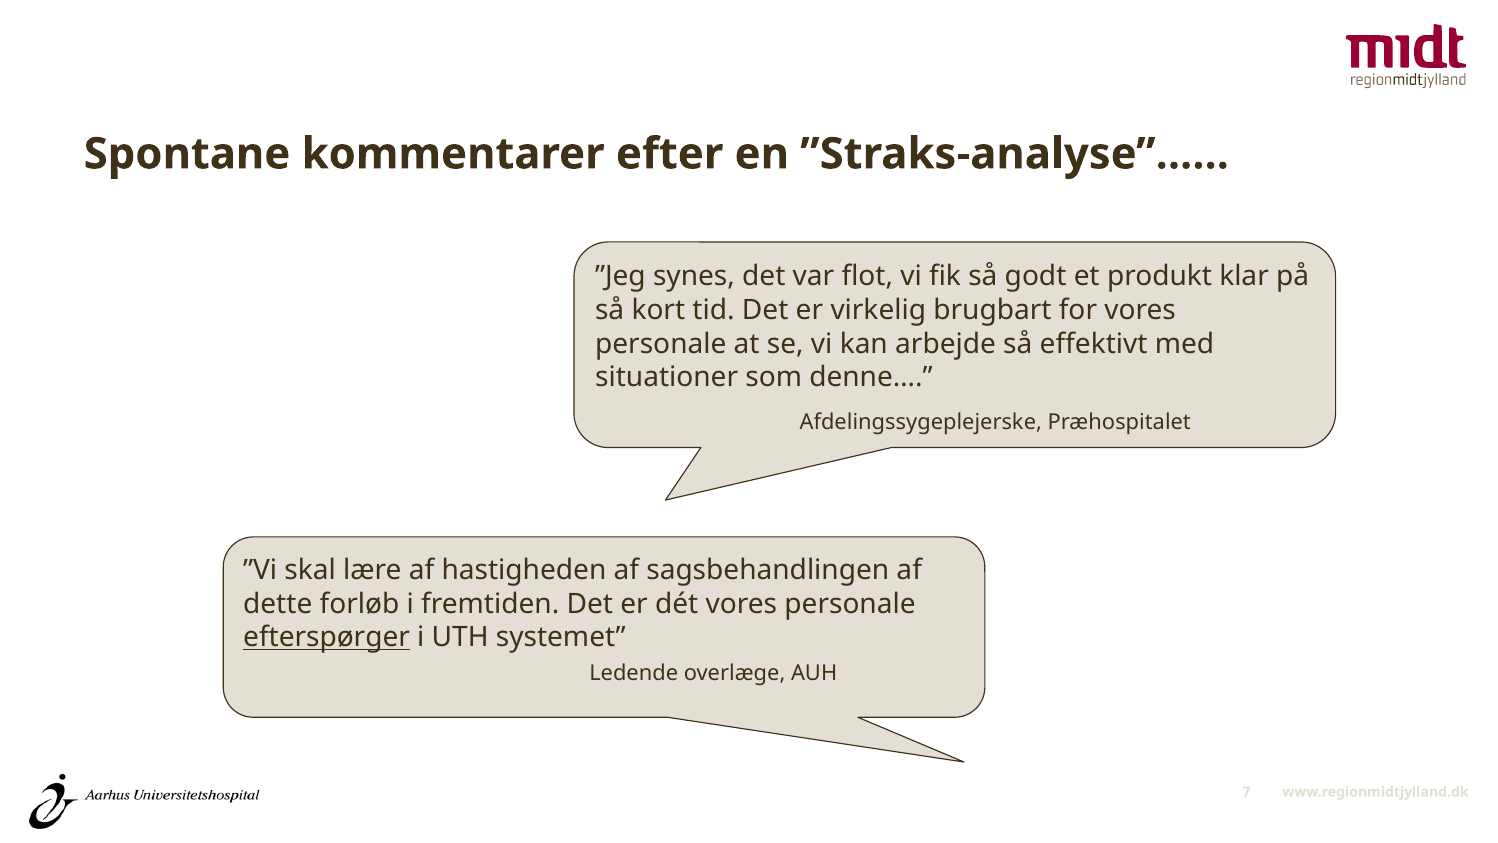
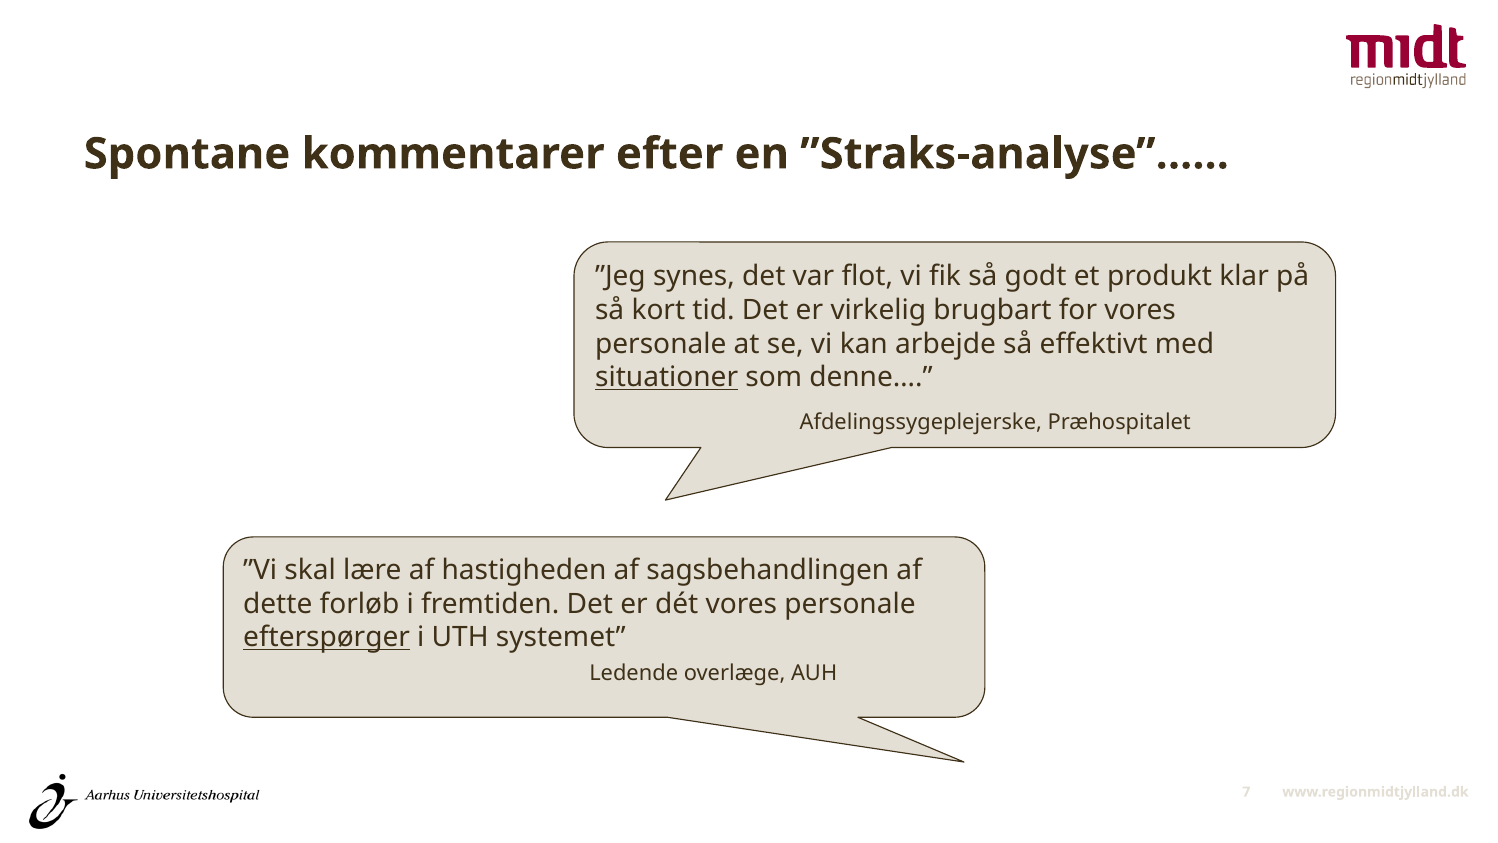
situationer underline: none -> present (667, 377)
